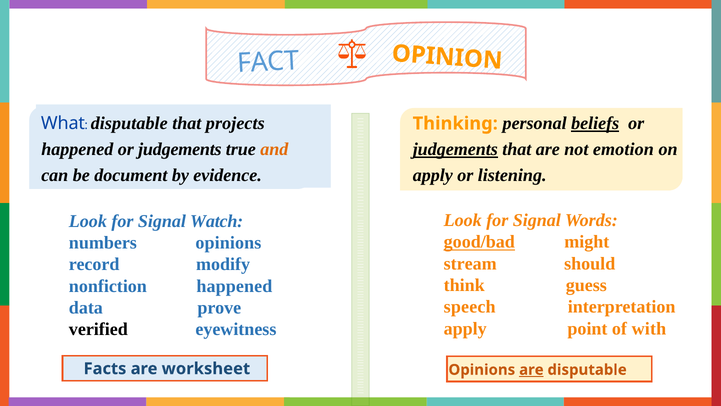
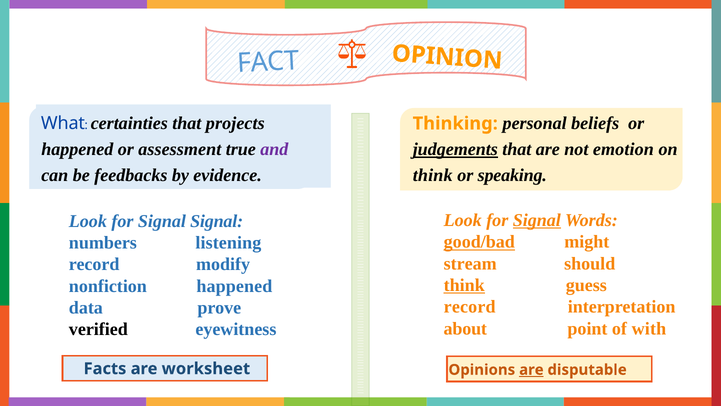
disputable: disputable -> certainties (129, 123)
beliefs underline: present -> none (595, 123)
happened or judgements: judgements -> assessment (180, 149)
and colour: orange -> purple (274, 149)
document: document -> feedbacks (131, 175)
apply: apply -> think (433, 175)
listening: listening -> speaking (512, 175)
Signal underline: none -> present (537, 220)
Signal Watch: Watch -> Signal (217, 221)
numbers opinions: opinions -> listening (228, 243)
think underline: none -> present (464, 285)
speech: speech -> record (470, 307)
apply: apply -> about (465, 328)
